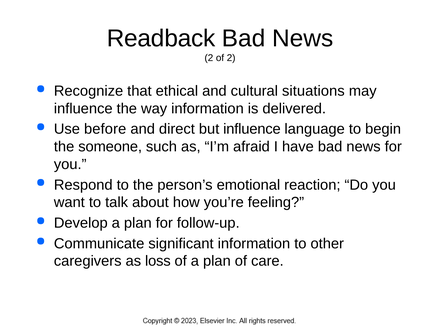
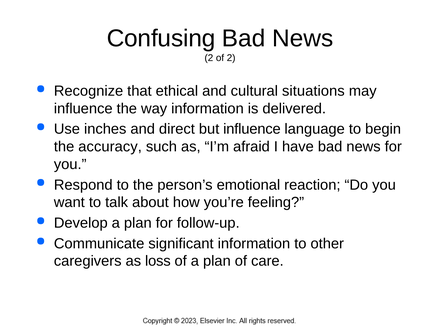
Readback: Readback -> Confusing (161, 39)
before: before -> inches (105, 129)
someone: someone -> accuracy (110, 147)
